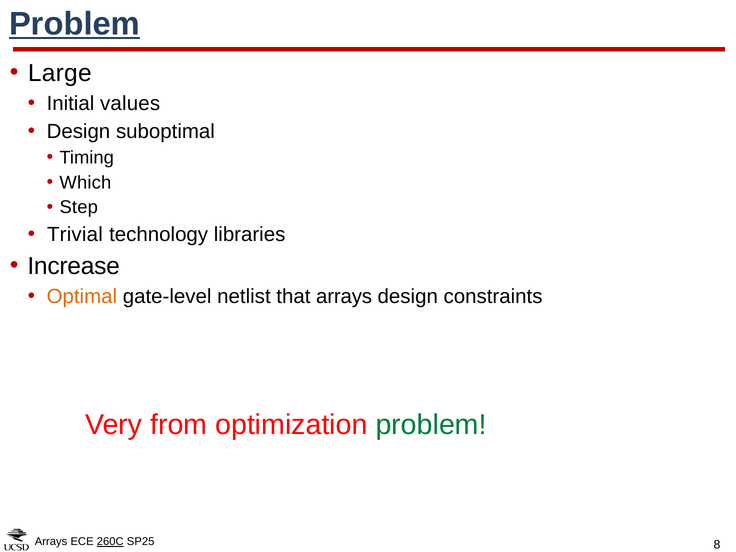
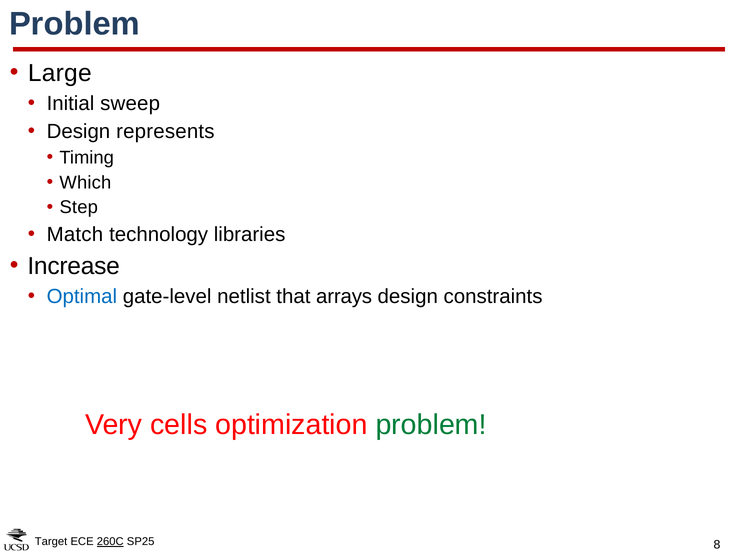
Problem underline: present -> none (74, 24)
values: values -> sweep (130, 103)
suboptimal: suboptimal -> represents (165, 132)
Trivial: Trivial -> Match (75, 235)
Optimal colour: orange -> blue (82, 296)
from: from -> cells (179, 425)
Arrays: Arrays -> Target (51, 542)
